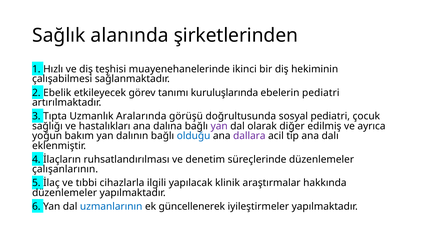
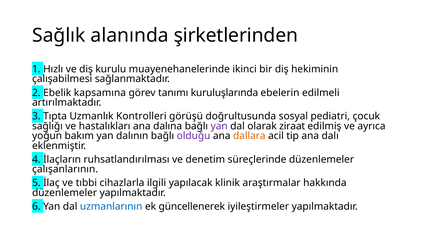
teşhisi: teşhisi -> kurulu (111, 69)
etkileyecek: etkileyecek -> kapsamına (100, 93)
ebelerin pediatri: pediatri -> edilmeli (321, 93)
Aralarında: Aralarında -> Kontrolleri (141, 116)
diğer: diğer -> ziraat (292, 126)
olduğu colour: blue -> purple (194, 136)
dallara colour: purple -> orange (249, 136)
